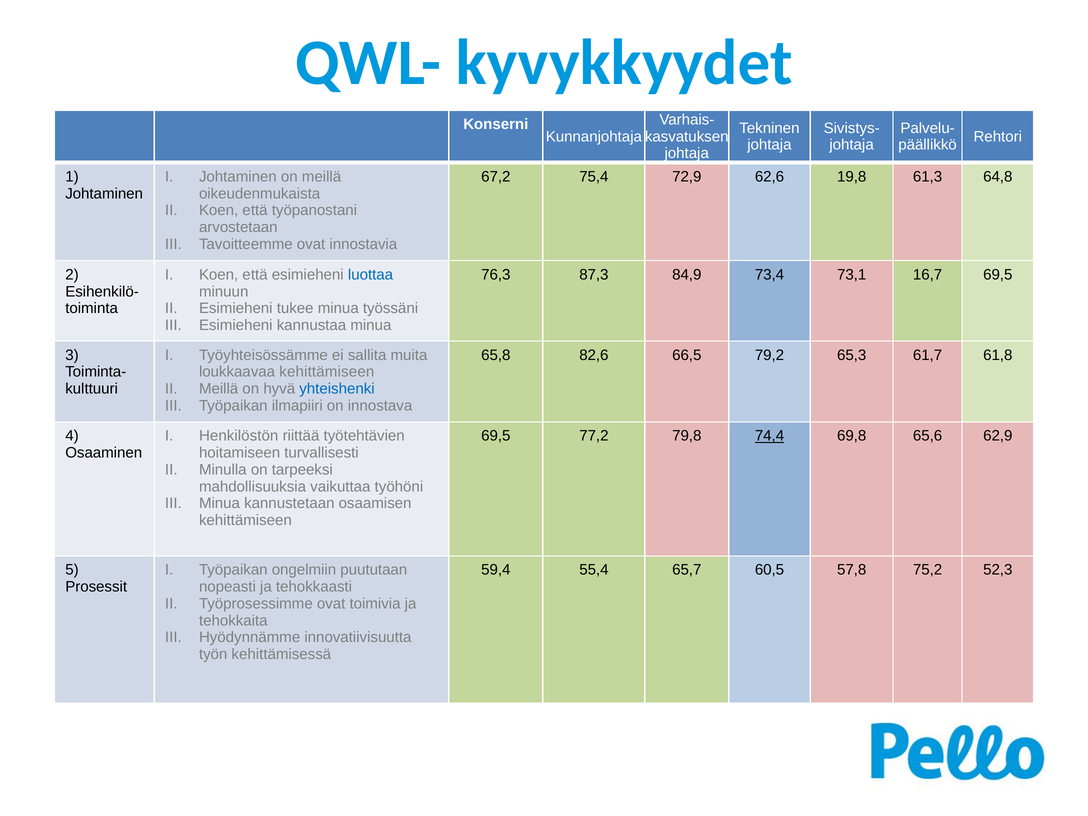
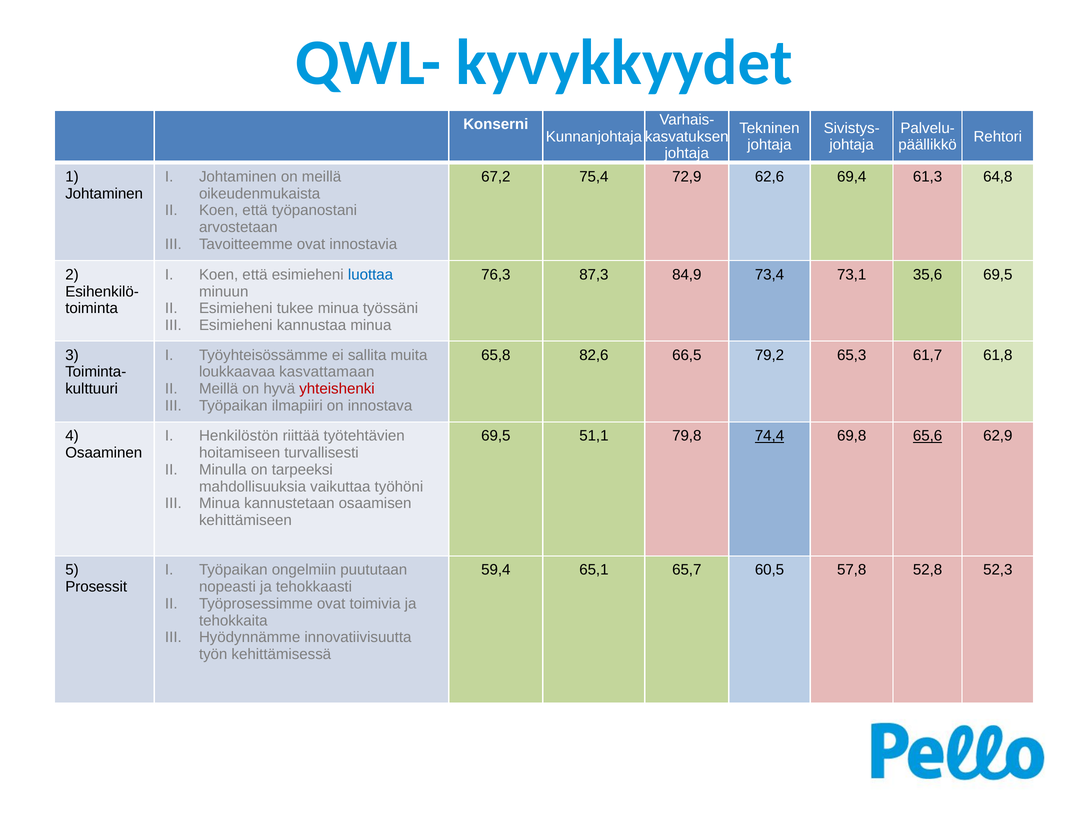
19,8: 19,8 -> 69,4 (852, 177)
16,7: 16,7 -> 35,6 (928, 275)
loukkaavaa kehittämiseen: kehittämiseen -> kasvattamaan (327, 372)
yhteishenki colour: blue -> red (337, 389)
77,2: 77,2 -> 51,1 (594, 436)
65,6 underline: none -> present (928, 436)
55,4: 55,4 -> 65,1 (594, 570)
75,2: 75,2 -> 52,8 (928, 570)
